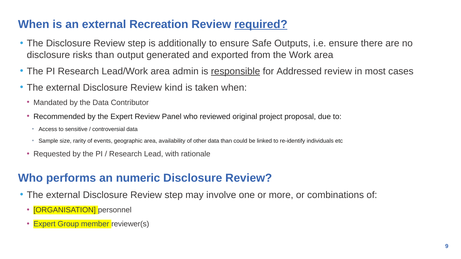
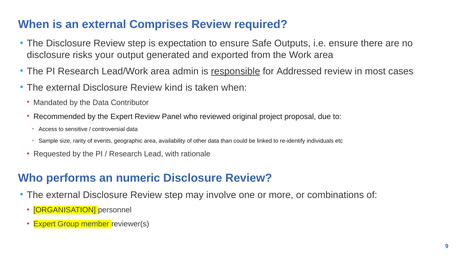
Recreation: Recreation -> Comprises (159, 25)
required underline: present -> none (261, 25)
additionally: additionally -> expectation (182, 43)
risks than: than -> your (105, 55)
